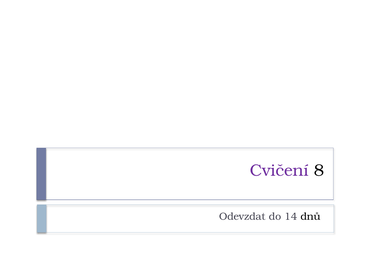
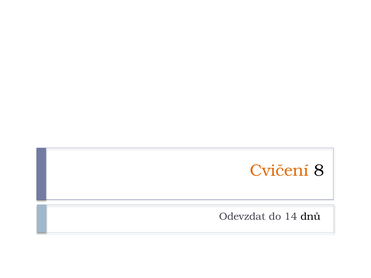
Cvičení colour: purple -> orange (279, 171)
